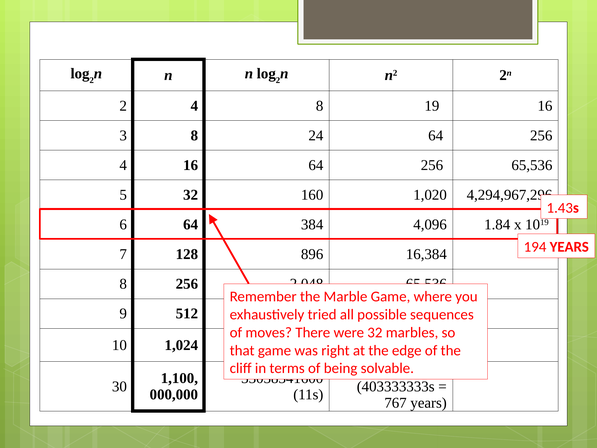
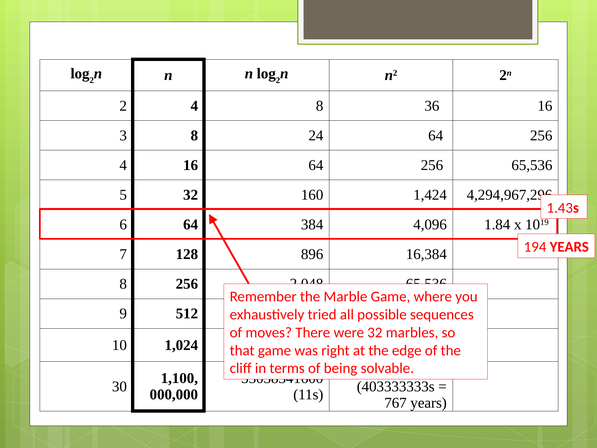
19: 19 -> 36 (432, 106)
1,020: 1,020 -> 1,424 (430, 195)
